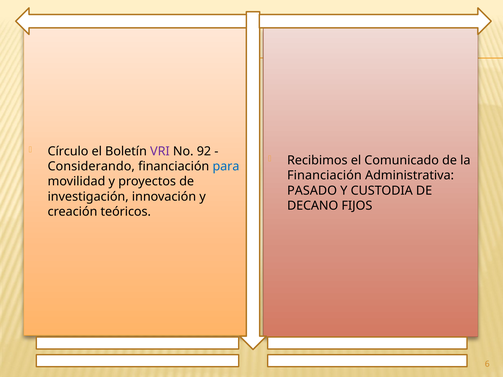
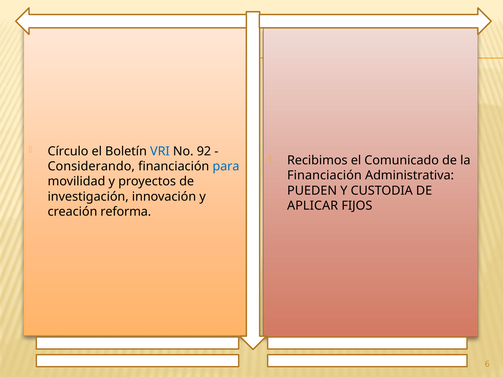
VRI colour: purple -> blue (160, 151)
PASADO: PASADO -> PUEDEN (312, 191)
DECANO: DECANO -> APLICAR (313, 206)
teóricos: teóricos -> reforma (126, 212)
